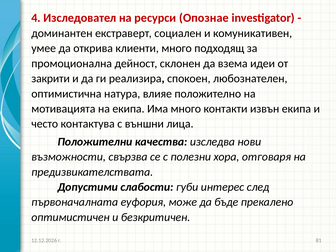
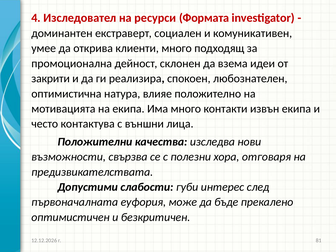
Опознае: Опознае -> Формата (204, 18)
